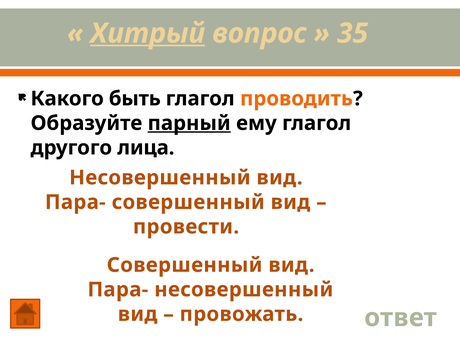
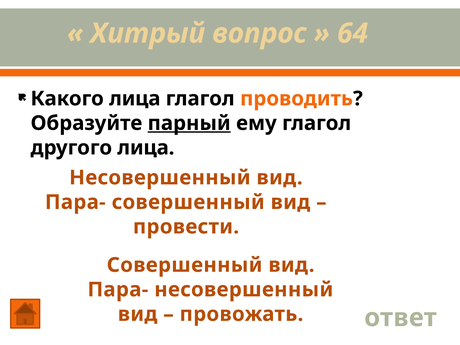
Хитрый underline: present -> none (148, 33)
35: 35 -> 64 (353, 33)
Какого быть: быть -> лица (135, 99)
